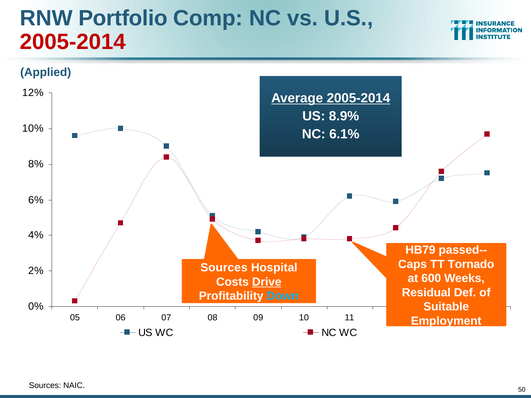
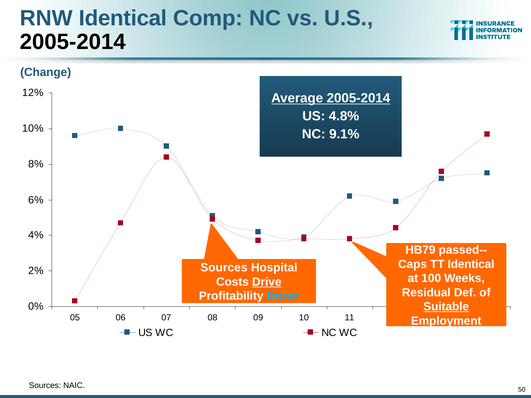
RNW Portfolio: Portfolio -> Identical (123, 18)
2005-2014 colour: red -> black (73, 42)
Applied: Applied -> Change (46, 72)
8.9%: 8.9% -> 4.8% (344, 116)
6.1%: 6.1% -> 9.1% (344, 134)
TT Tornado: Tornado -> Identical (471, 264)
600: 600 -> 100 (431, 279)
Suitable underline: none -> present (446, 307)
